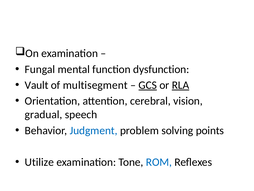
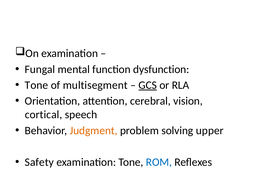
Vault: Vault -> Tone (36, 85)
RLA underline: present -> none (181, 85)
gradual: gradual -> cortical (44, 114)
Judgment colour: blue -> orange (94, 130)
points: points -> upper (210, 130)
Utilize: Utilize -> Safety (39, 162)
